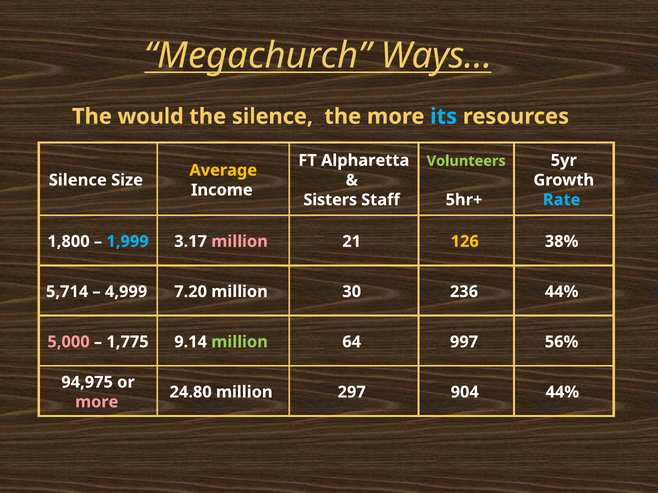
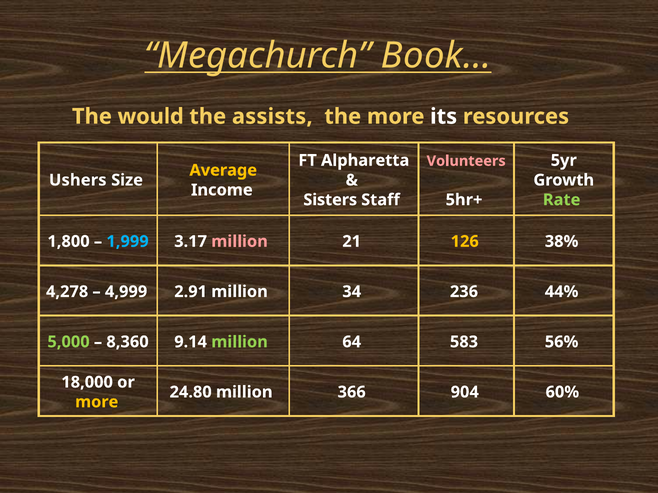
Ways…: Ways… -> Book… (436, 56)
the silence: silence -> assists (272, 117)
its colour: light blue -> white (444, 117)
Volunteers colour: light green -> pink (466, 161)
Silence: Silence -> Ushers (78, 180)
Rate colour: light blue -> light green (562, 200)
5,714: 5,714 -> 4,278 (67, 292)
7.20: 7.20 -> 2.91 (191, 292)
30: 30 -> 34 (352, 292)
5,000 colour: pink -> light green (69, 342)
1,775: 1,775 -> 8,360 (128, 342)
997: 997 -> 583 (464, 342)
94,975: 94,975 -> 18,000 (87, 383)
297: 297 -> 366 (352, 392)
904 44%: 44% -> 60% (562, 392)
more colour: pink -> yellow (97, 402)
